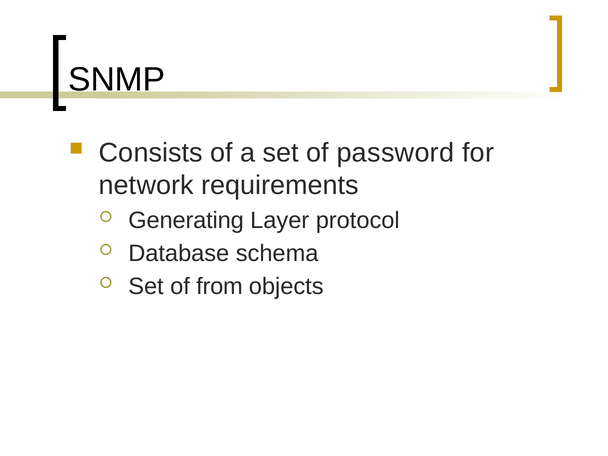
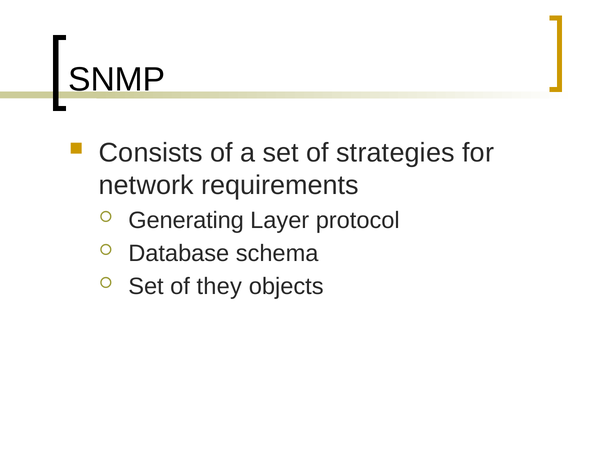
password: password -> strategies (395, 153)
from: from -> they (219, 286)
